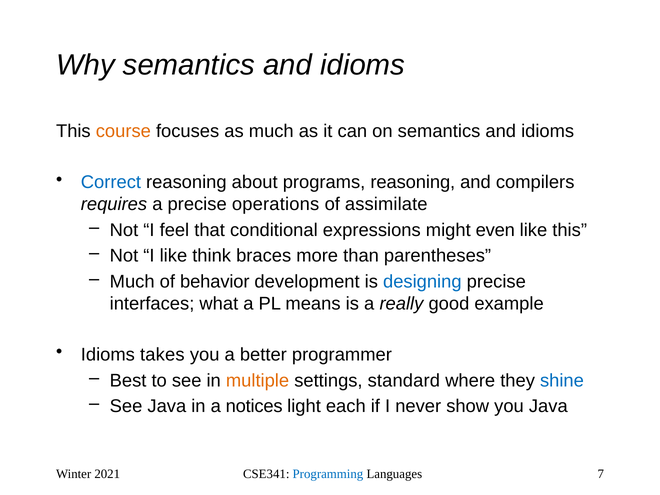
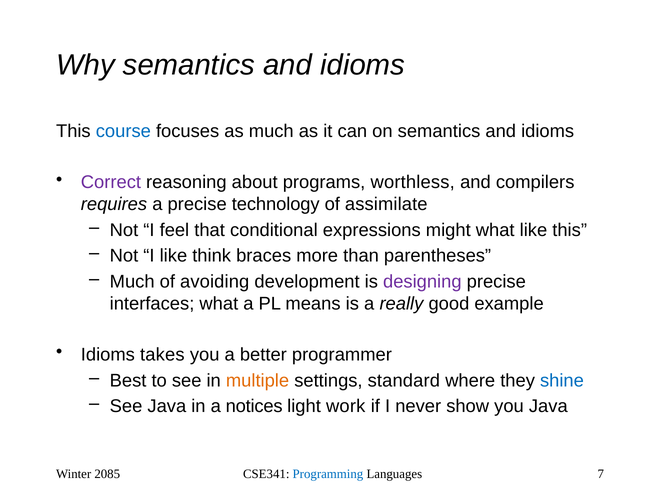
course colour: orange -> blue (123, 131)
Correct colour: blue -> purple (111, 182)
programs reasoning: reasoning -> worthless (413, 182)
operations: operations -> technology (276, 204)
might even: even -> what (495, 230)
behavior: behavior -> avoiding (215, 281)
designing colour: blue -> purple (422, 281)
each: each -> work (346, 406)
2021: 2021 -> 2085 (107, 474)
